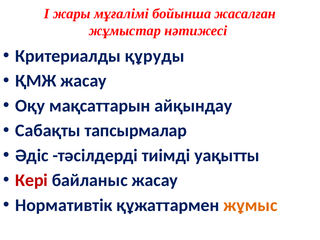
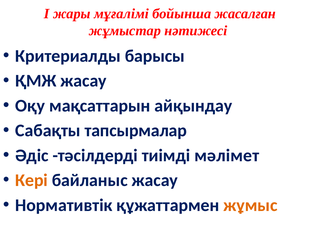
құруды: құруды -> барысы (155, 56)
уақытты: уақытты -> мәлімет (227, 155)
Кері colour: red -> orange (32, 180)
